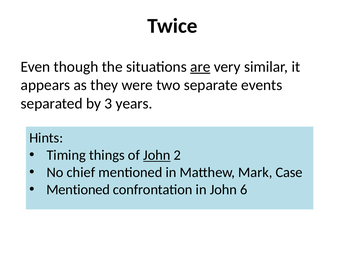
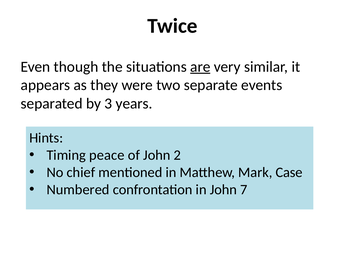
things: things -> peace (107, 155)
John underline: present -> none (157, 155)
Mentioned: Mentioned -> Numbered (78, 190)
6: 6 -> 7 (244, 190)
